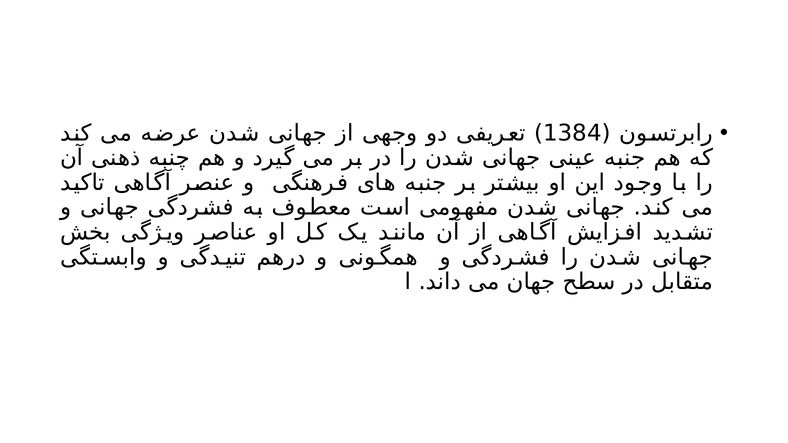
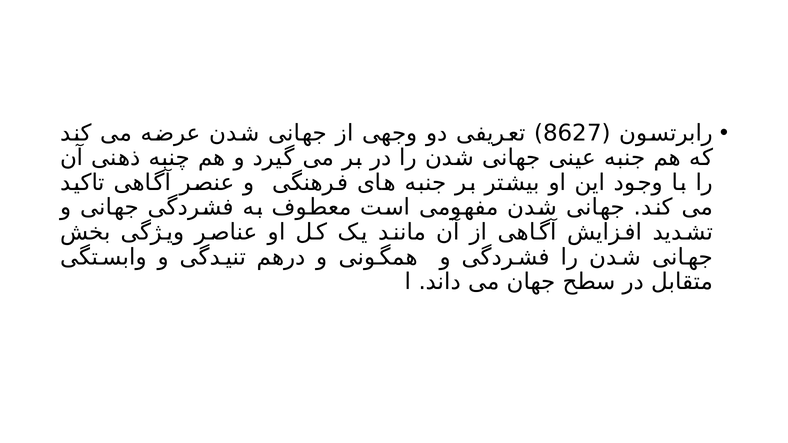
1384: 1384 -> 8627 (573, 133)
